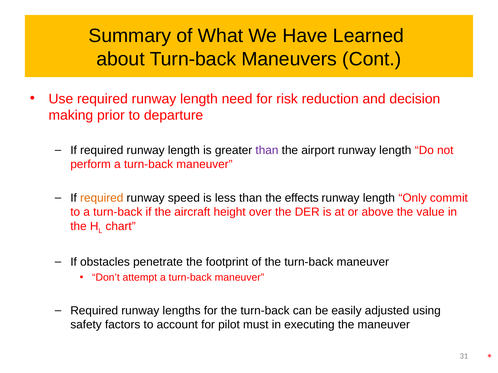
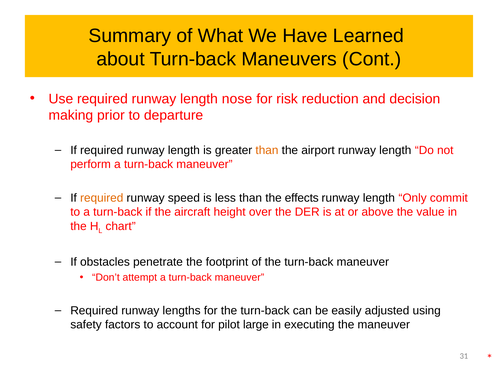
need: need -> nose (237, 99)
than colour: purple -> orange (267, 150)
must: must -> large (256, 325)
